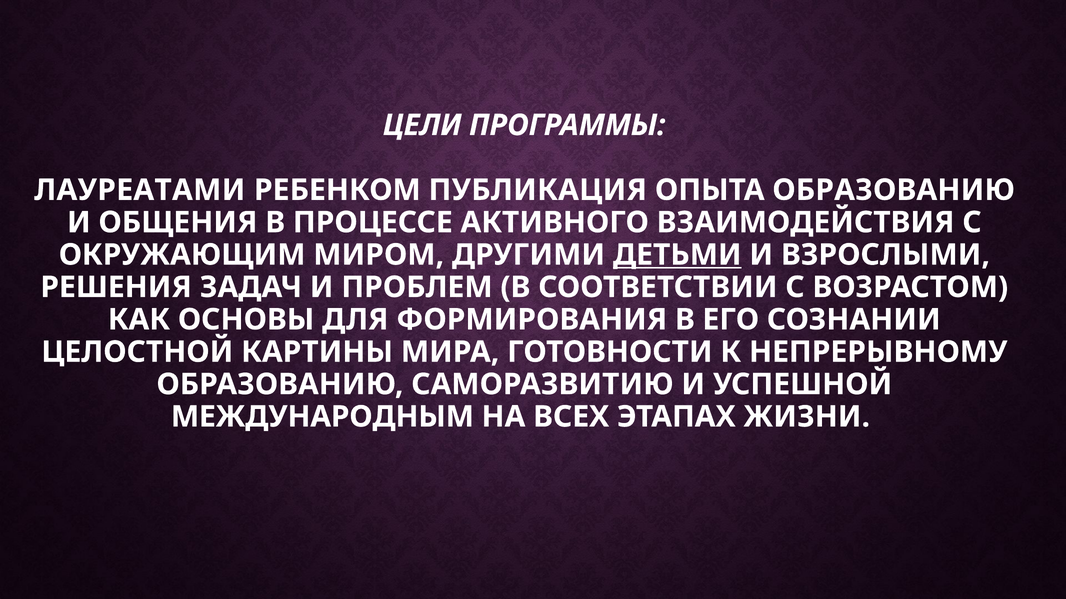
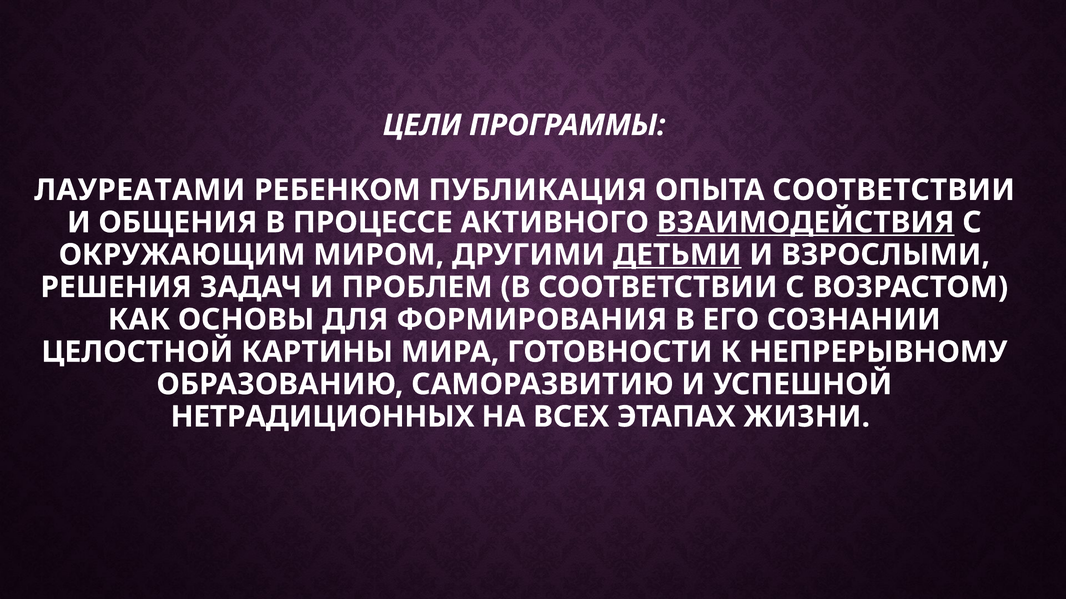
ОПЫТА ОБРАЗОВАНИЮ: ОБРАЗОВАНИЮ -> СООТВЕТСТВИИ (894, 190)
ВЗАИМОДЕЙСТВИЯ underline: none -> present (806, 223)
МЕЖДУНАРОДНЫМ: МЕЖДУНАРОДНЫМ -> НЕТРАДИЦИОННЫХ (322, 417)
